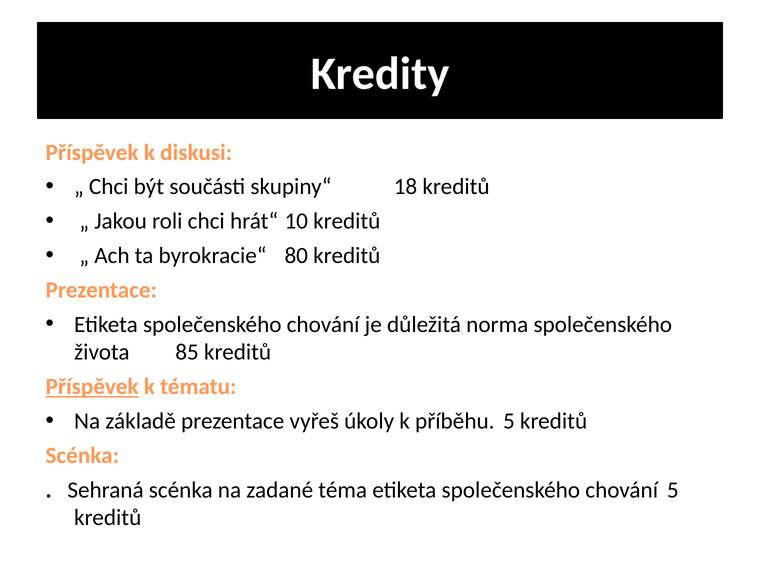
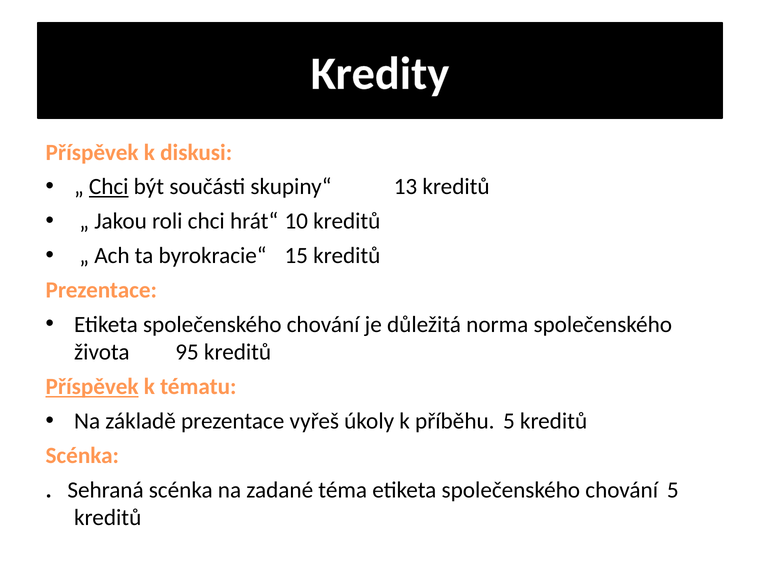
Chci underline: none -> present (109, 187)
18: 18 -> 13 (406, 187)
80: 80 -> 15 (296, 256)
85: 85 -> 95 (187, 352)
